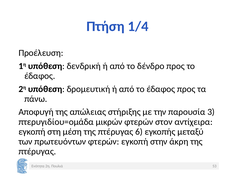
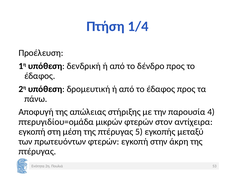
3: 3 -> 4 (211, 112)
6: 6 -> 5 (139, 132)
